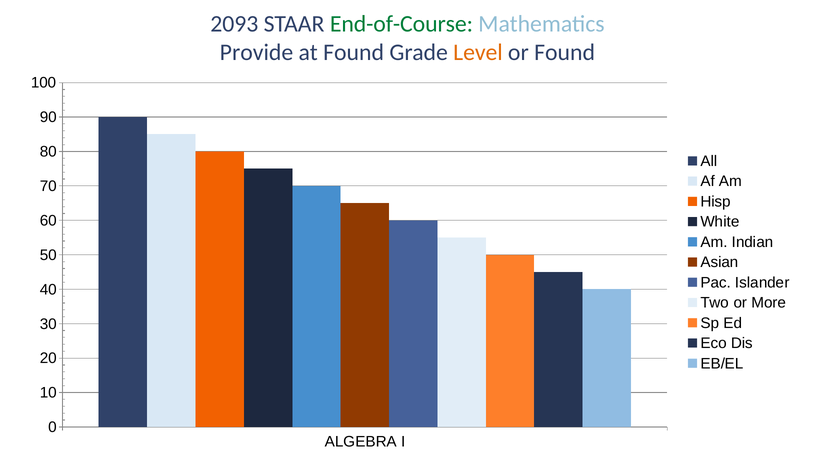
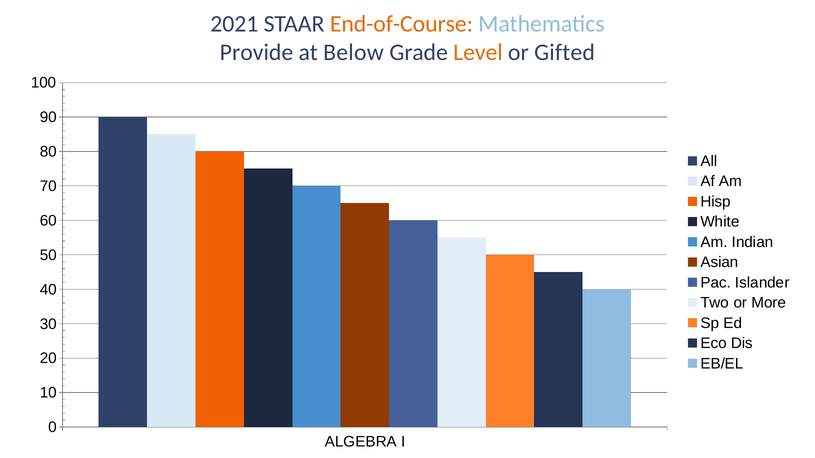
2093: 2093 -> 2021 (234, 24)
End-of-Course colour: green -> orange (401, 24)
at Found: Found -> Below (353, 53)
or Found: Found -> Gifted (565, 53)
